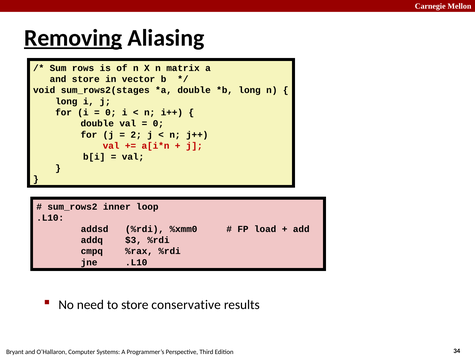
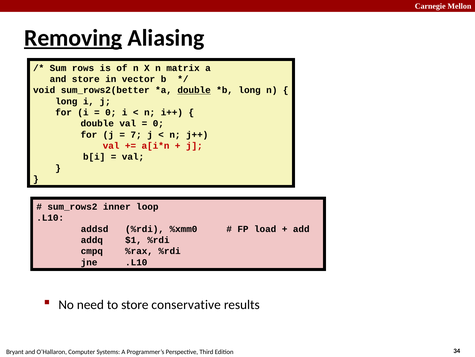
sum_rows2(stages: sum_rows2(stages -> sum_rows2(better (105, 90)
double underline: none -> present (194, 90)
2: 2 -> 7 (136, 134)
$3: $3 -> $1 (133, 240)
